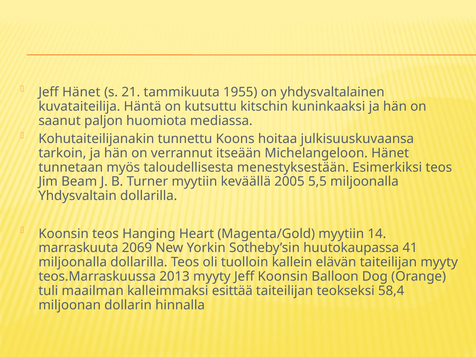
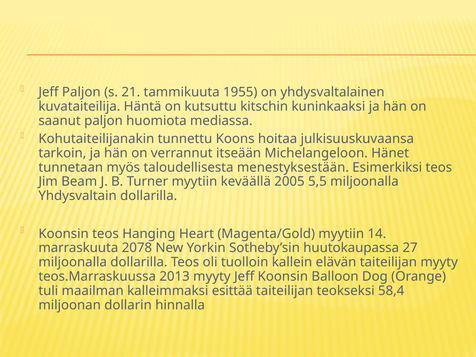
Jeff Hänet: Hänet -> Paljon (81, 92)
2069: 2069 -> 2078 (137, 248)
41: 41 -> 27 (410, 248)
